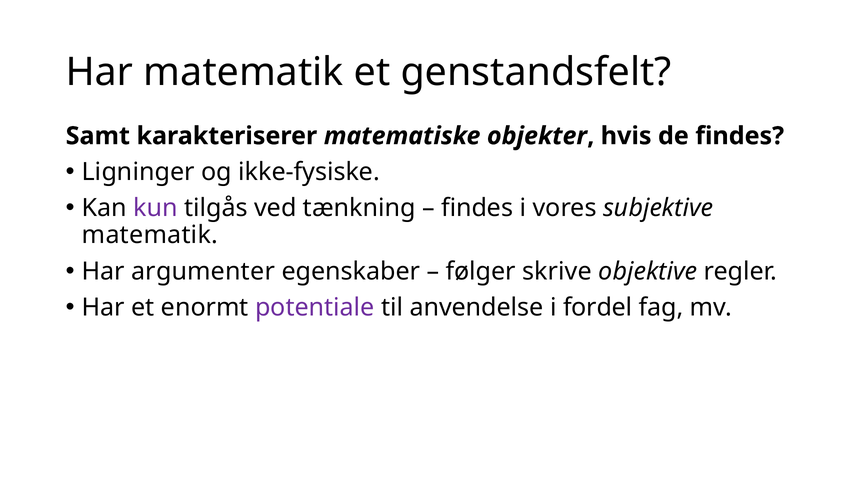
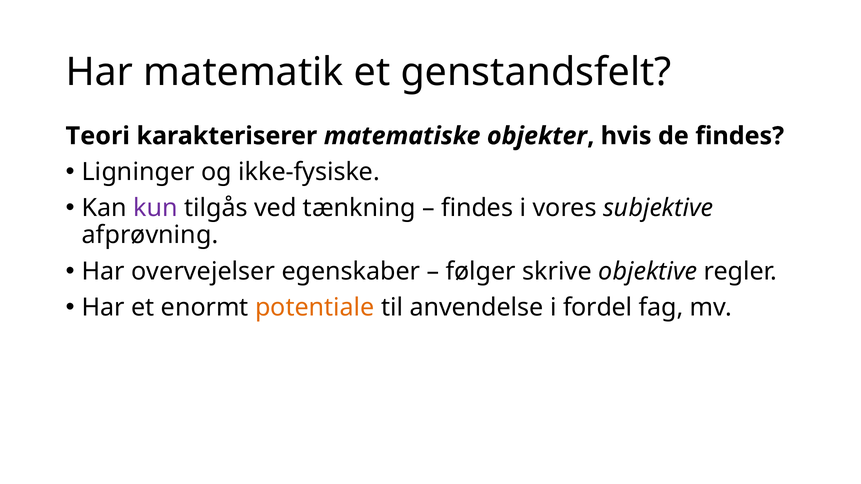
Samt: Samt -> Teori (98, 136)
matematik: matematik -> afprøvning (150, 235)
argumenter: argumenter -> overvejelser (203, 271)
potentiale colour: purple -> orange (315, 308)
